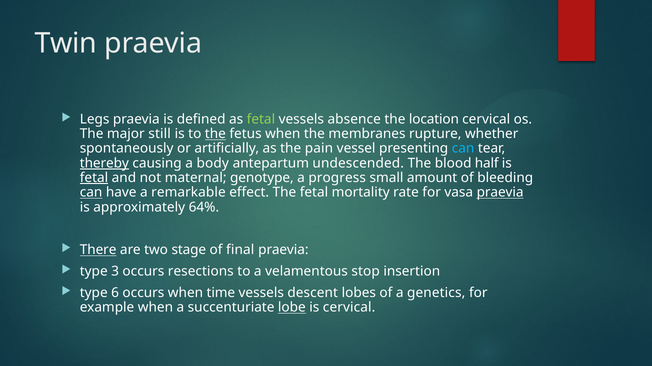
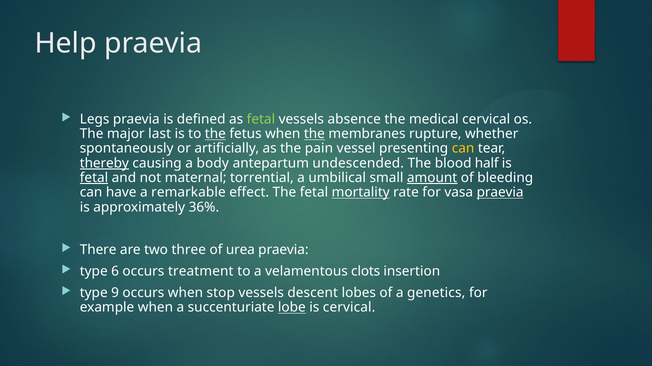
Twin: Twin -> Help (66, 43)
location: location -> medical (434, 119)
still: still -> last (160, 134)
the underline: none -> present (314, 134)
can colour: light blue -> yellow (463, 149)
genotype: genotype -> torrential (262, 178)
progress: progress -> umbilical (337, 178)
amount underline: none -> present (432, 178)
can underline: present -> none (91, 193)
mortality underline: none -> present (361, 193)
64%: 64% -> 36% (204, 207)
There underline: present -> none (98, 250)
stage: stage -> three (189, 250)
final: final -> urea (240, 250)
3: 3 -> 6 (115, 272)
resections: resections -> treatment (201, 272)
stop: stop -> clots (366, 272)
6: 6 -> 9 (115, 293)
time: time -> stop (221, 293)
